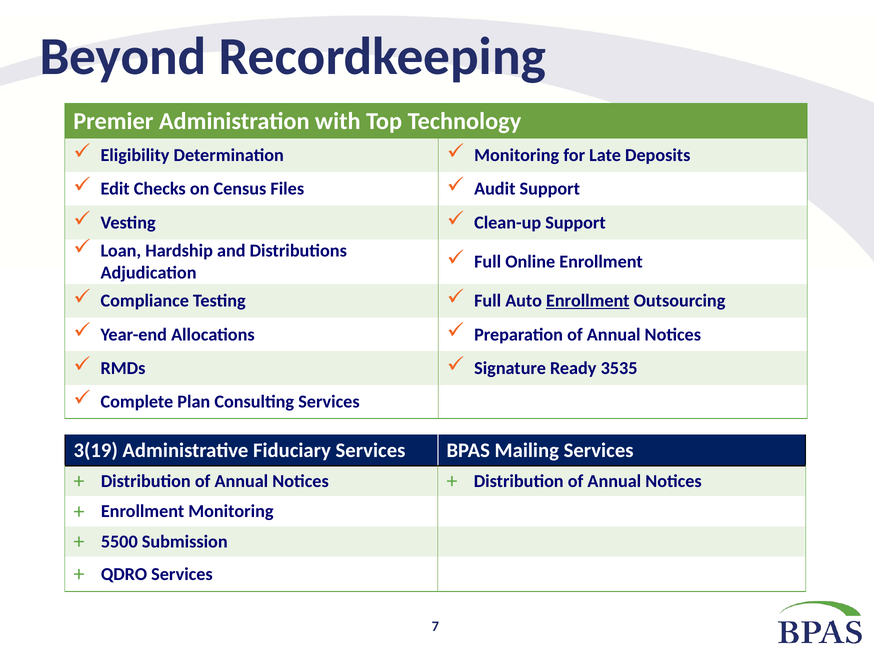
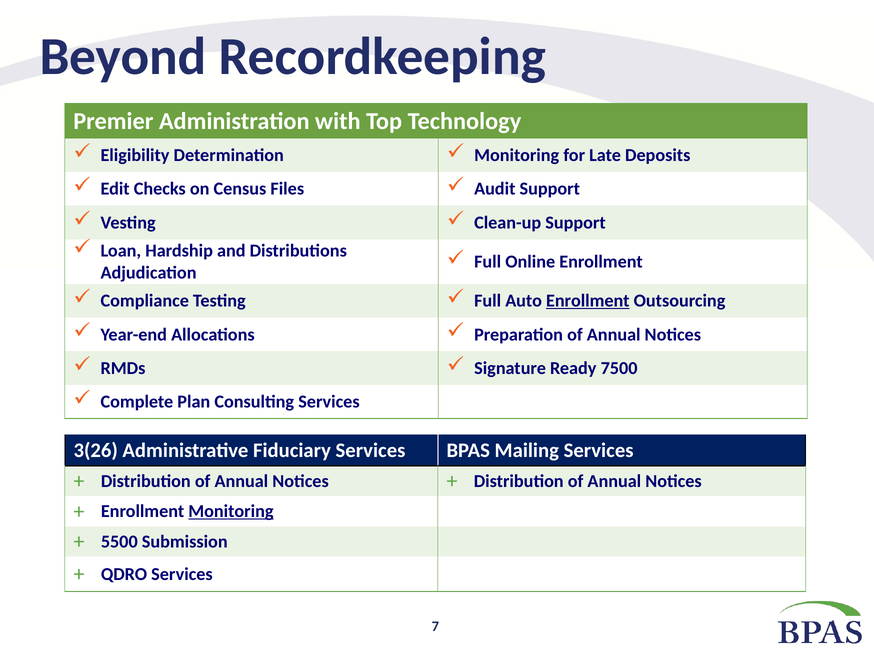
3535: 3535 -> 7500 (619, 368)
3(19: 3(19 -> 3(26 (96, 451)
Monitoring underline: none -> present (231, 512)
